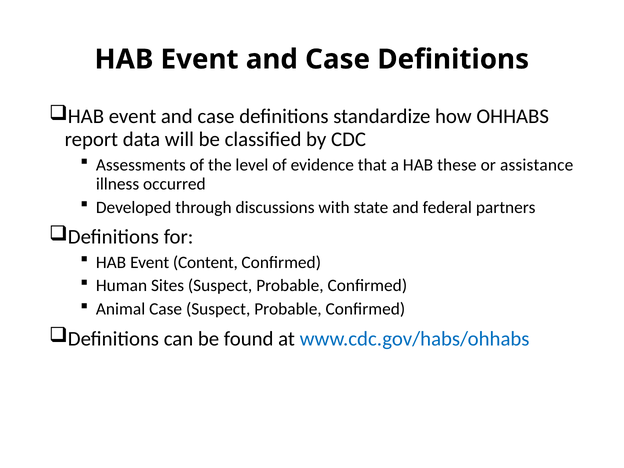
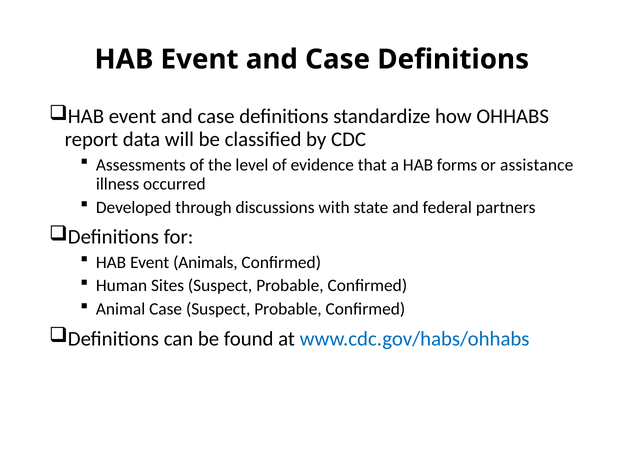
these: these -> forms (457, 165)
Content: Content -> Animals (205, 262)
